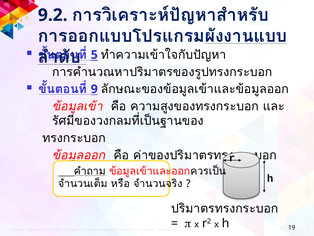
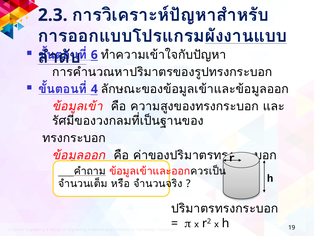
9.2: 9.2 -> 2.3 (53, 15)
5: 5 -> 6 (94, 55)
9: 9 -> 4 (94, 89)
